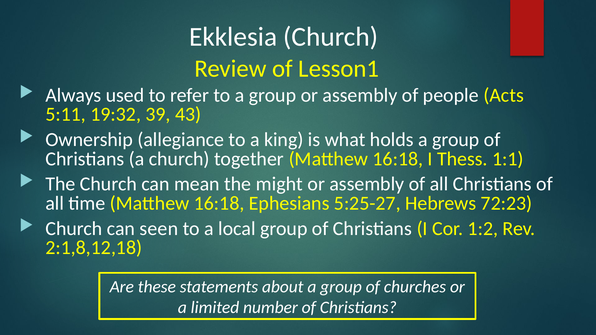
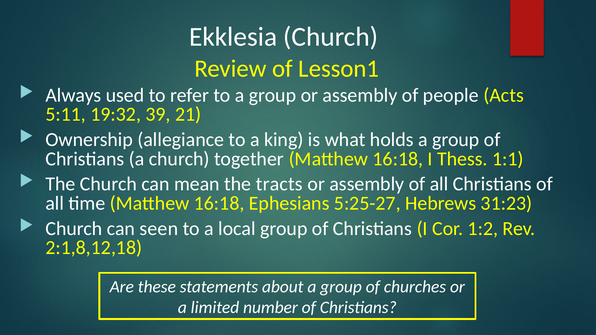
43: 43 -> 21 (188, 115)
might: might -> tracts (279, 184)
72:23: 72:23 -> 31:23 (506, 203)
